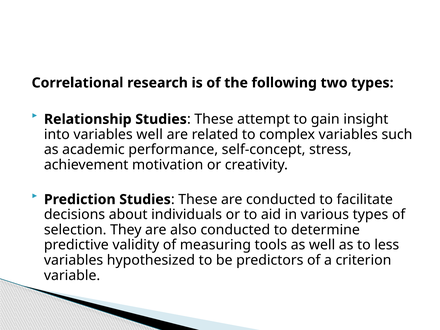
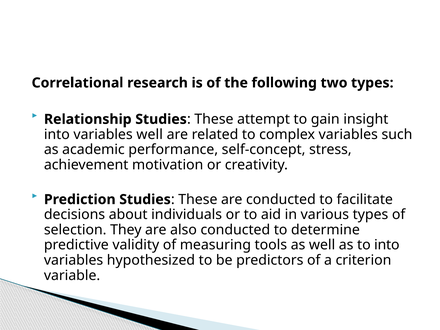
to less: less -> into (387, 245)
